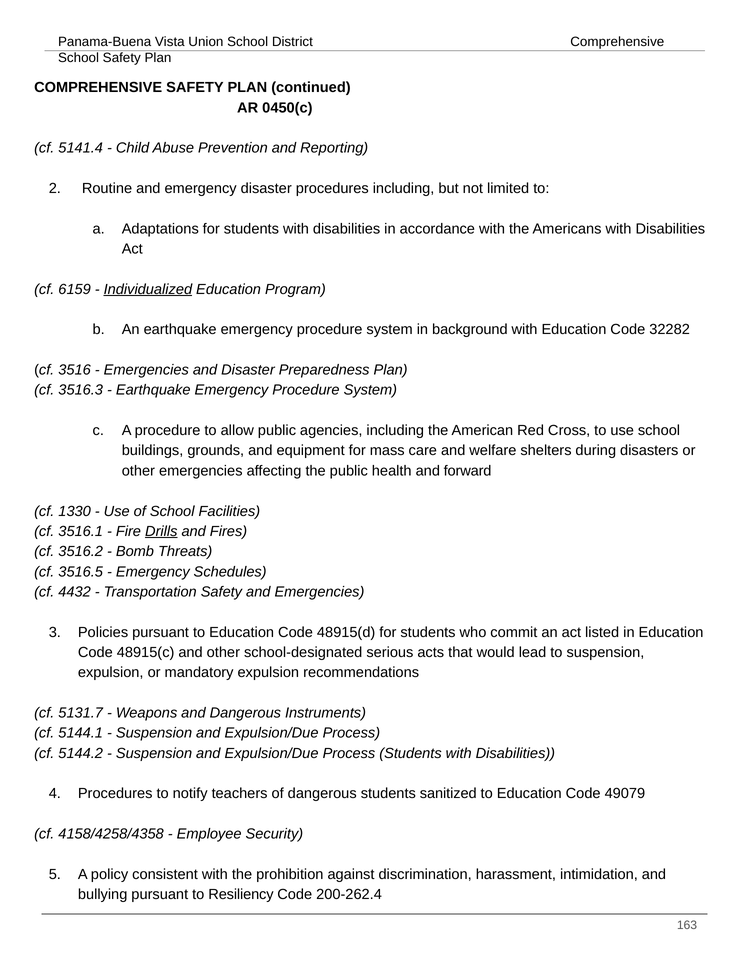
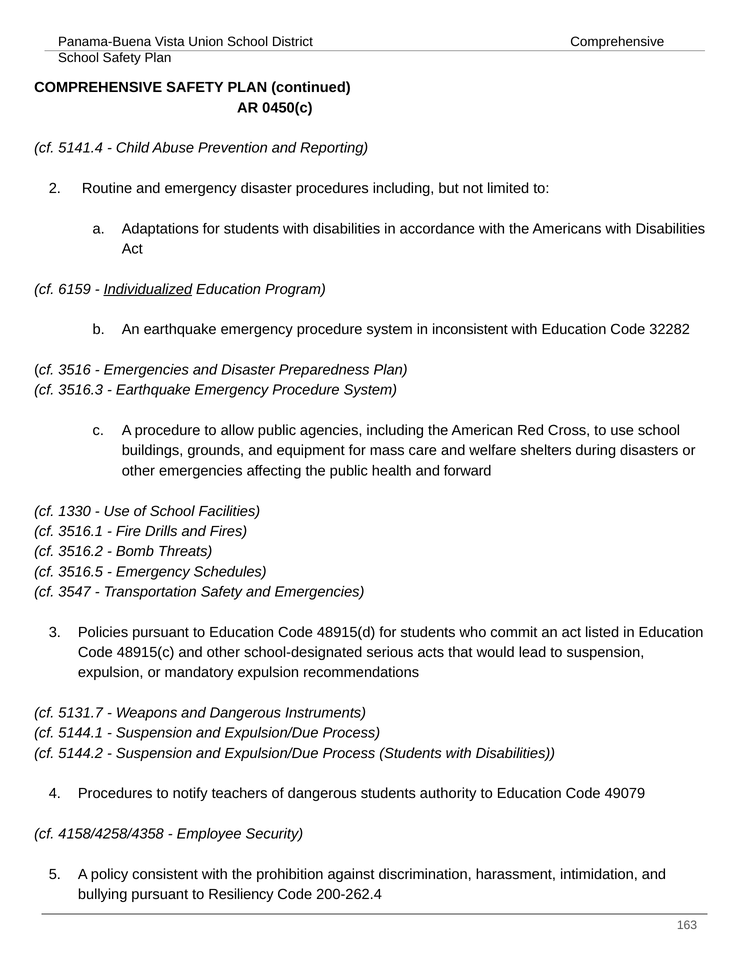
background: background -> inconsistent (470, 329)
Drills underline: present -> none (161, 531)
4432: 4432 -> 3547 (75, 591)
sanitized: sanitized -> authority (448, 793)
